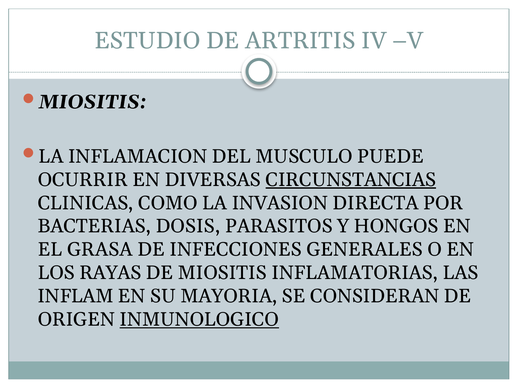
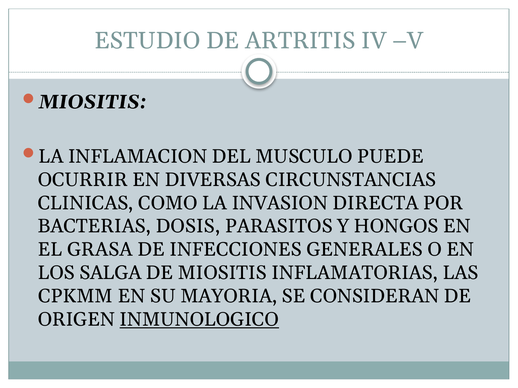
CIRCUNSTANCIAS underline: present -> none (351, 180)
RAYAS: RAYAS -> SALGA (110, 273)
INFLAM: INFLAM -> CPKMM (75, 297)
